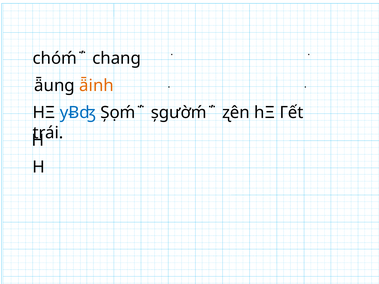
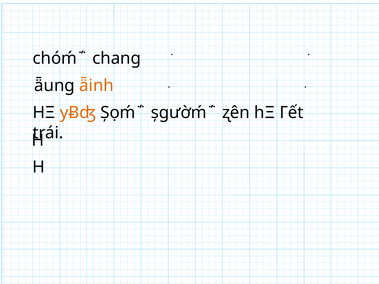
yɃʤ colour: blue -> orange (78, 113)
